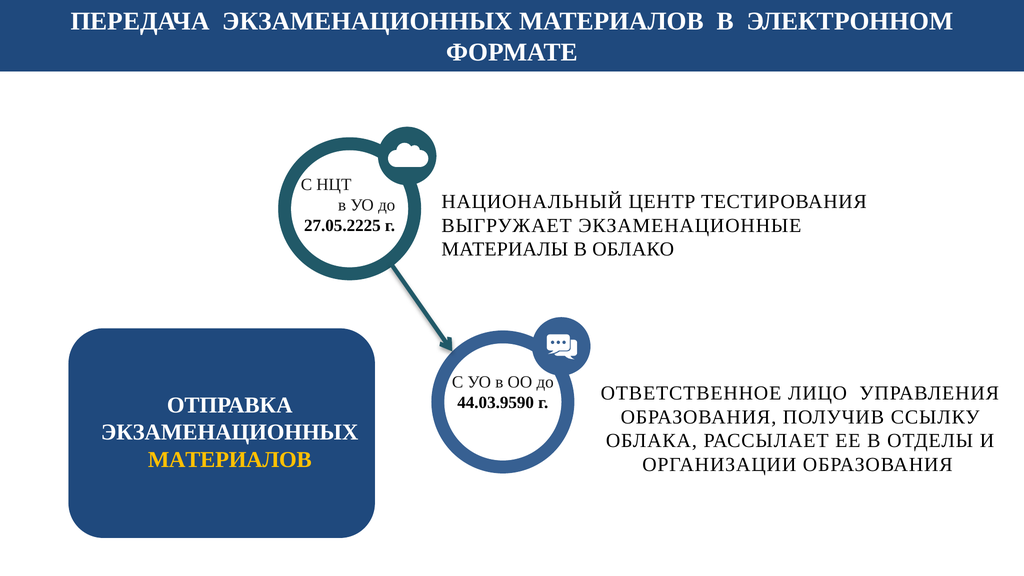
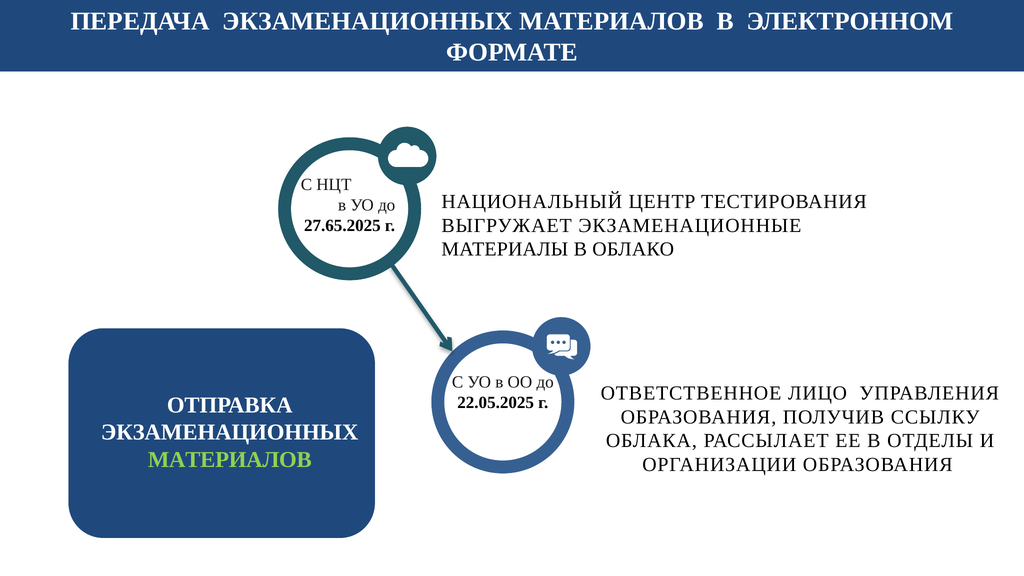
27.05.2225: 27.05.2225 -> 27.65.2025 (342, 226)
44.03.9590: 44.03.9590 -> 22.05.2025 (496, 403)
МАТЕРИАЛОВ colour: yellow -> light green (230, 460)
